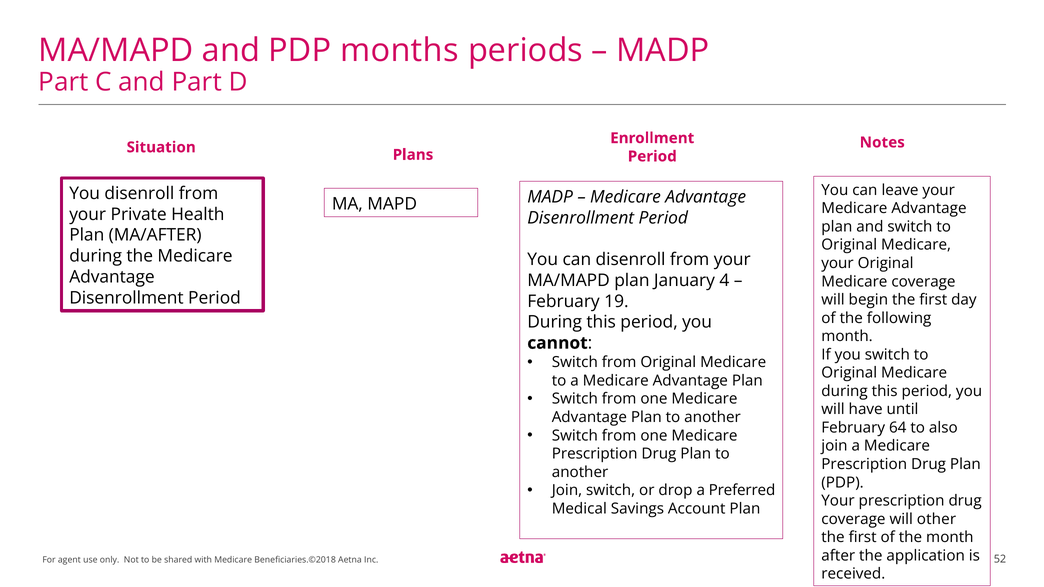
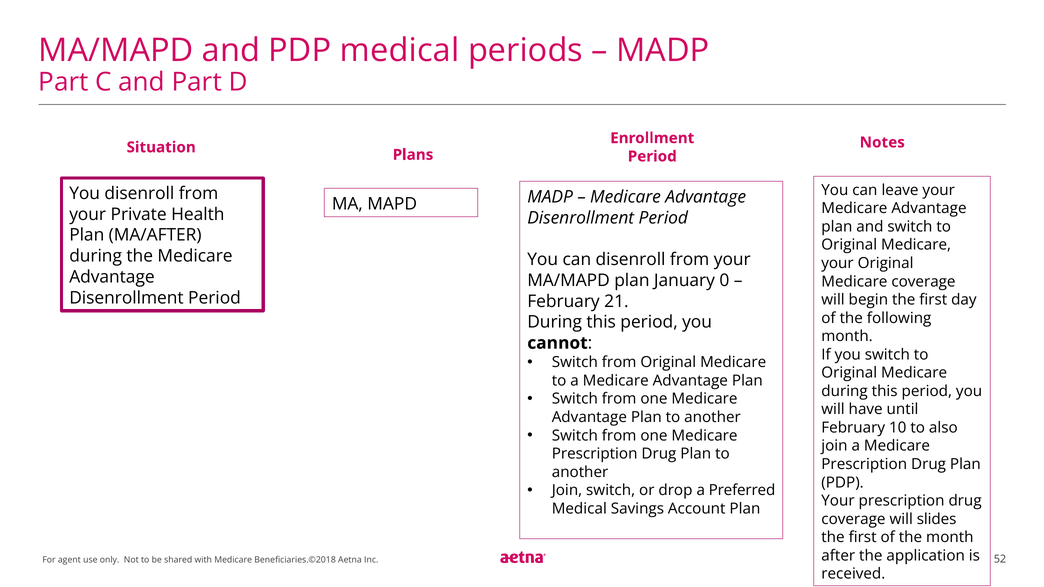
PDP months: months -> medical (400, 51)
4: 4 -> 0 (724, 281)
19: 19 -> 21 (616, 301)
64: 64 -> 10 (898, 428)
other: other -> slides (937, 519)
